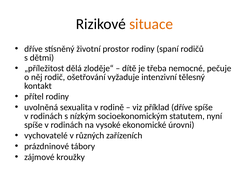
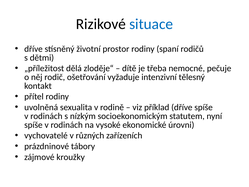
situace colour: orange -> blue (151, 24)
